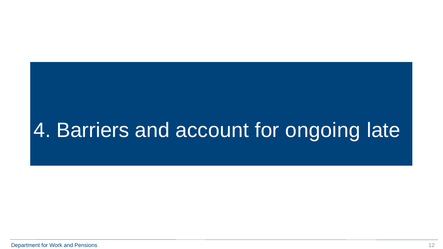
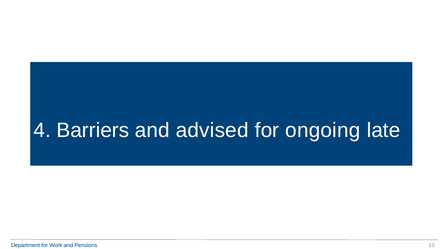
account: account -> advised (212, 130)
